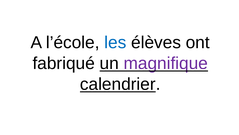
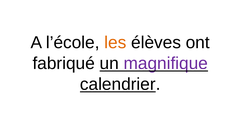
les colour: blue -> orange (115, 42)
